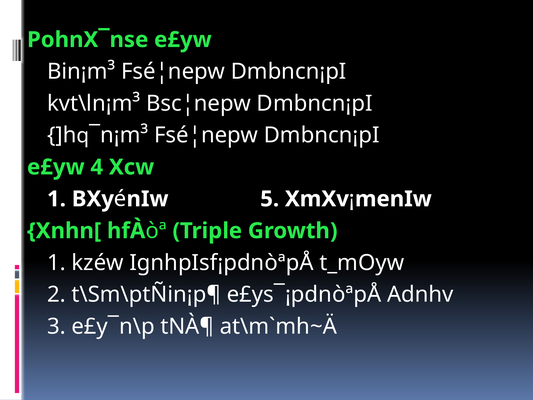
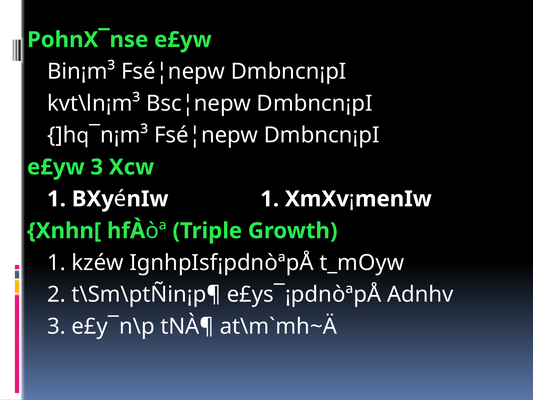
e£yw 4: 4 -> 3 (97, 167)
5: 5 -> 1 (270, 199)
